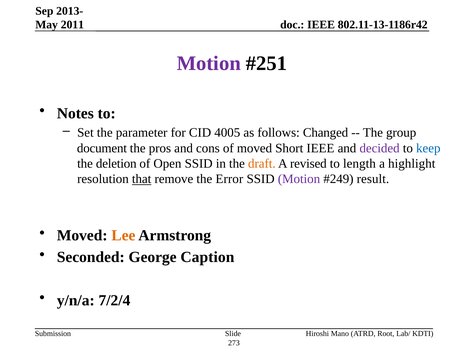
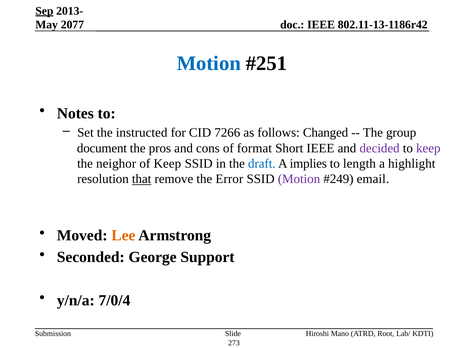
Sep underline: none -> present (44, 11)
2011: 2011 -> 2077 (72, 25)
Motion colour: purple -> blue (209, 63)
parameter: parameter -> instructed (142, 133)
4005: 4005 -> 7266 (227, 133)
of moved: moved -> format (254, 148)
keep colour: blue -> purple (428, 148)
deletion: deletion -> neighor (116, 164)
of Open: Open -> Keep (167, 164)
draft colour: orange -> blue (262, 164)
revised: revised -> implies (308, 164)
result: result -> email (373, 179)
Caption: Caption -> Support (207, 257)
7/2/4: 7/2/4 -> 7/0/4 (114, 300)
